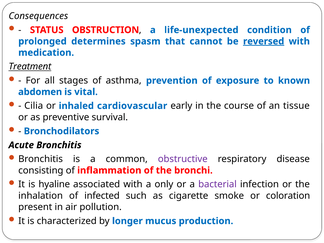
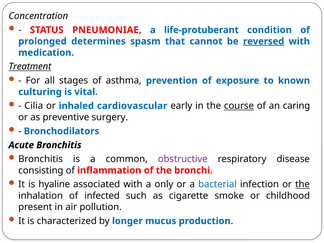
Consequences: Consequences -> Concentration (38, 16)
OBSTRUCTION: OBSTRUCTION -> PNEUMONIAE (105, 30)
life-unexpected: life-unexpected -> life-protuberant (201, 30)
abdomen: abdomen -> culturing (40, 92)
course underline: none -> present (239, 106)
tissue: tissue -> caring (296, 106)
survival: survival -> surgery (110, 117)
bacterial colour: purple -> blue (218, 184)
the underline: none -> present (302, 184)
coloration: coloration -> childhood (288, 196)
